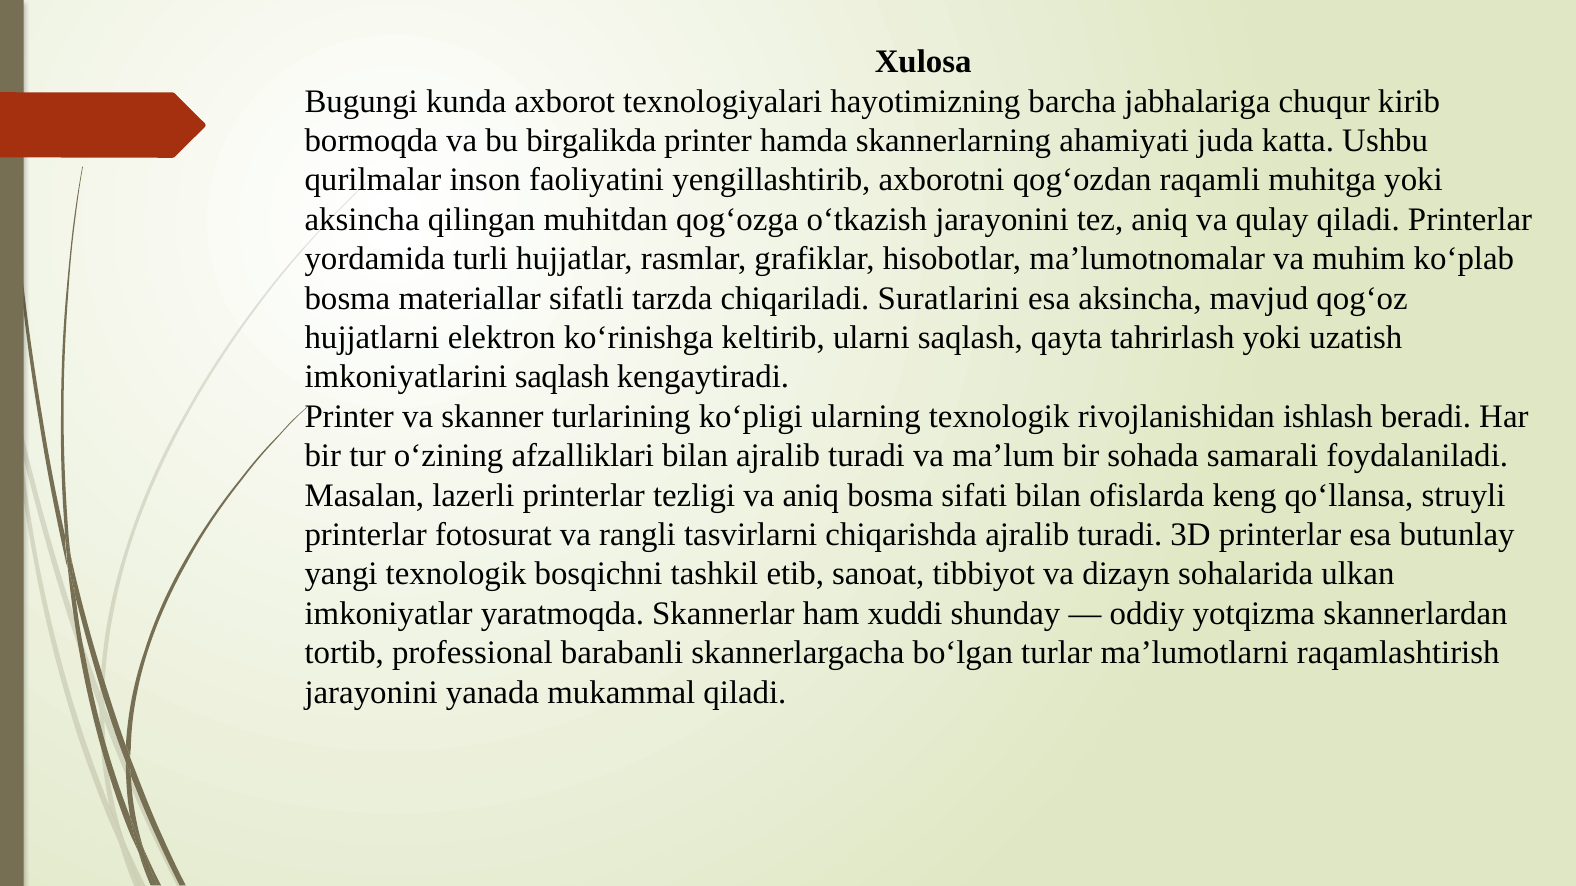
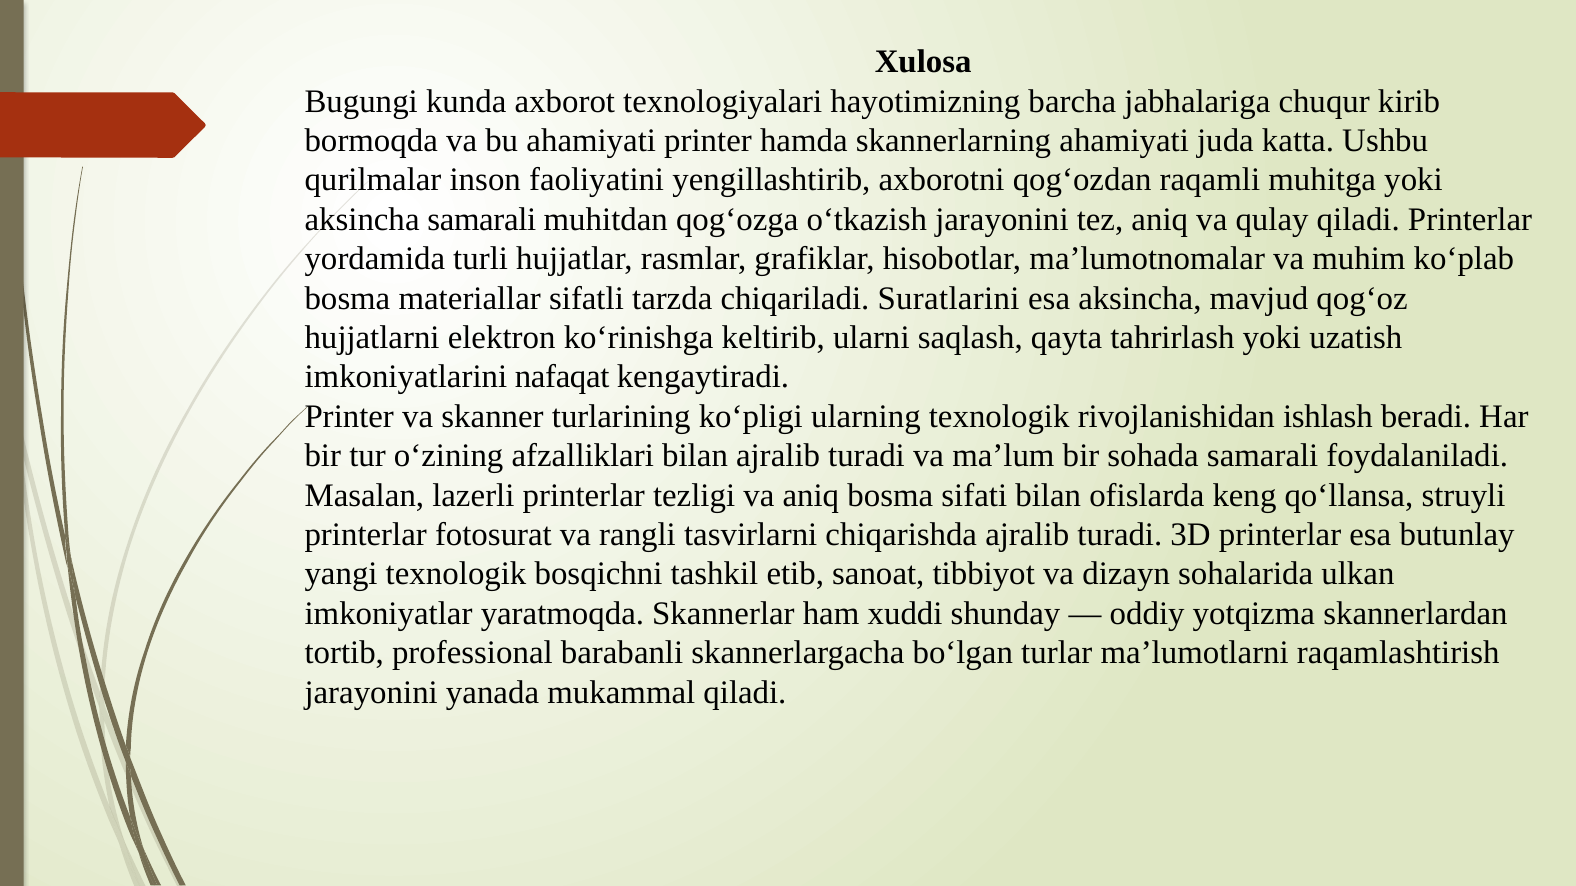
bu birgalikda: birgalikda -> ahamiyati (591, 141)
aksincha qilingan: qilingan -> samarali (482, 220)
imkoniyatlarini saqlash: saqlash -> nafaqat (562, 377)
